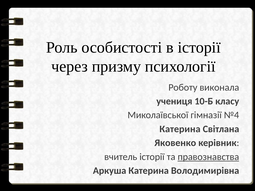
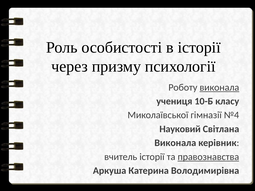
виконала underline: none -> present (219, 87)
Катерина: Катерина -> Науковий (180, 129)
Яковенко: Яковенко -> Виконала (175, 143)
